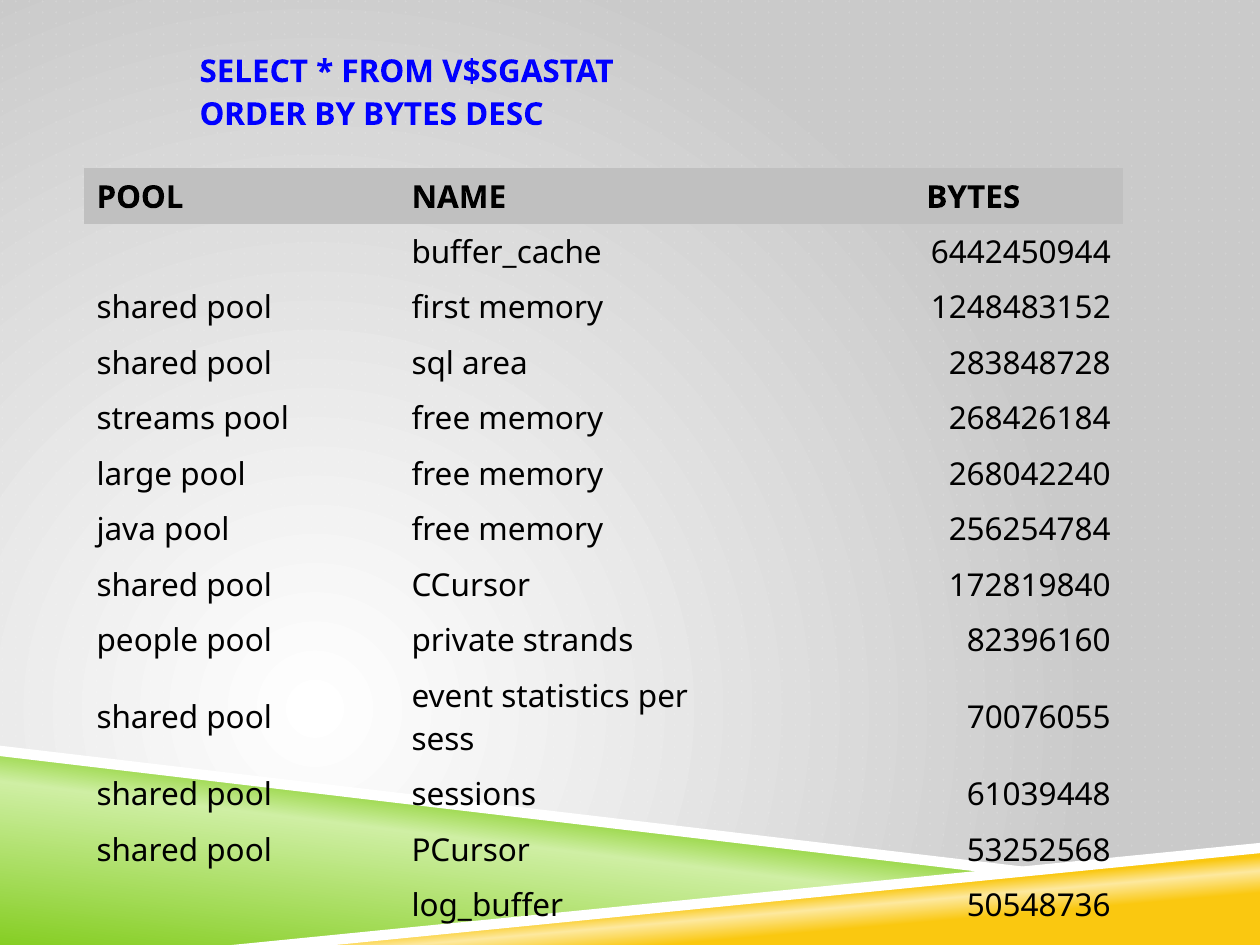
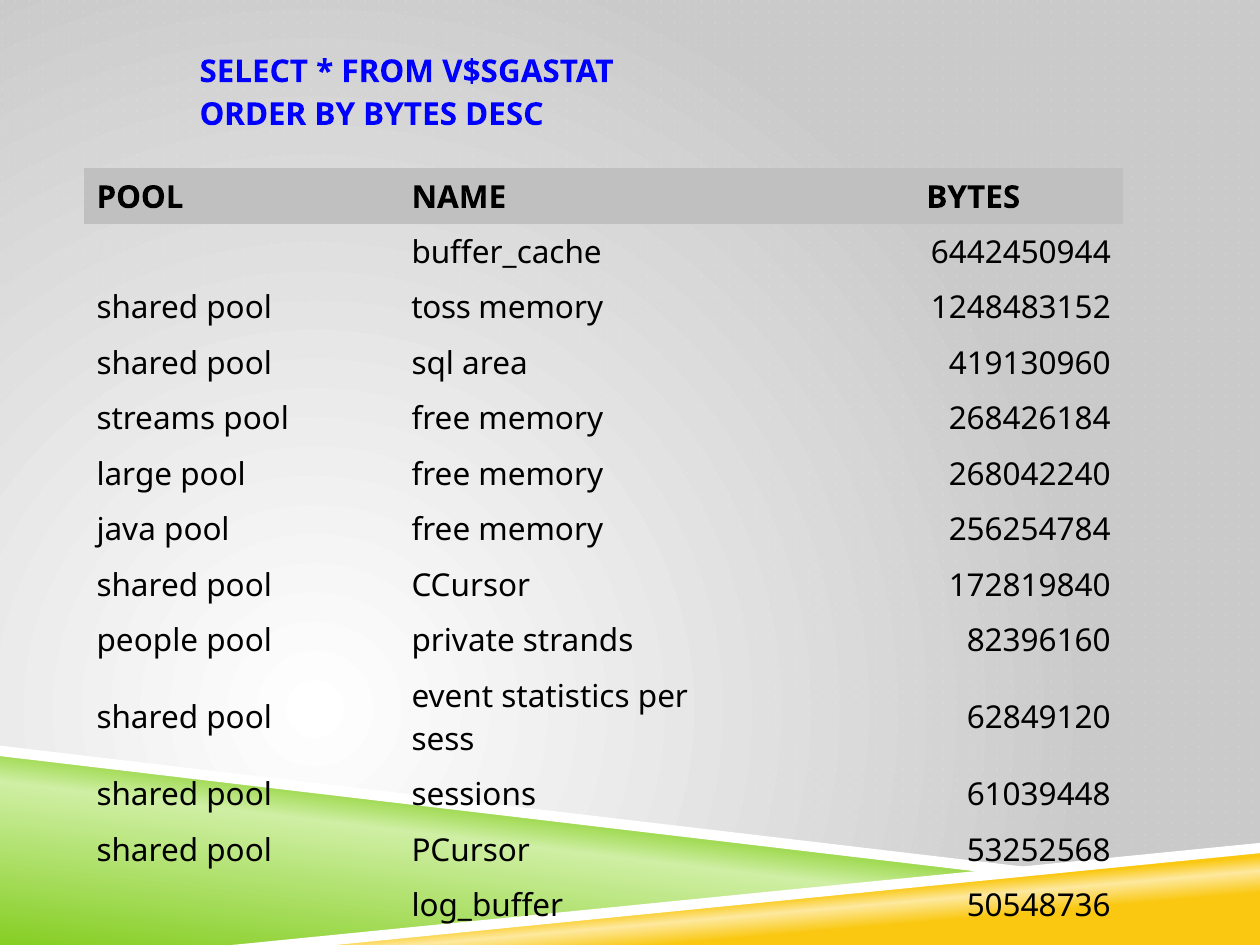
first: first -> toss (441, 309)
283848728: 283848728 -> 419130960 (1030, 364)
70076055: 70076055 -> 62849120 (1039, 719)
